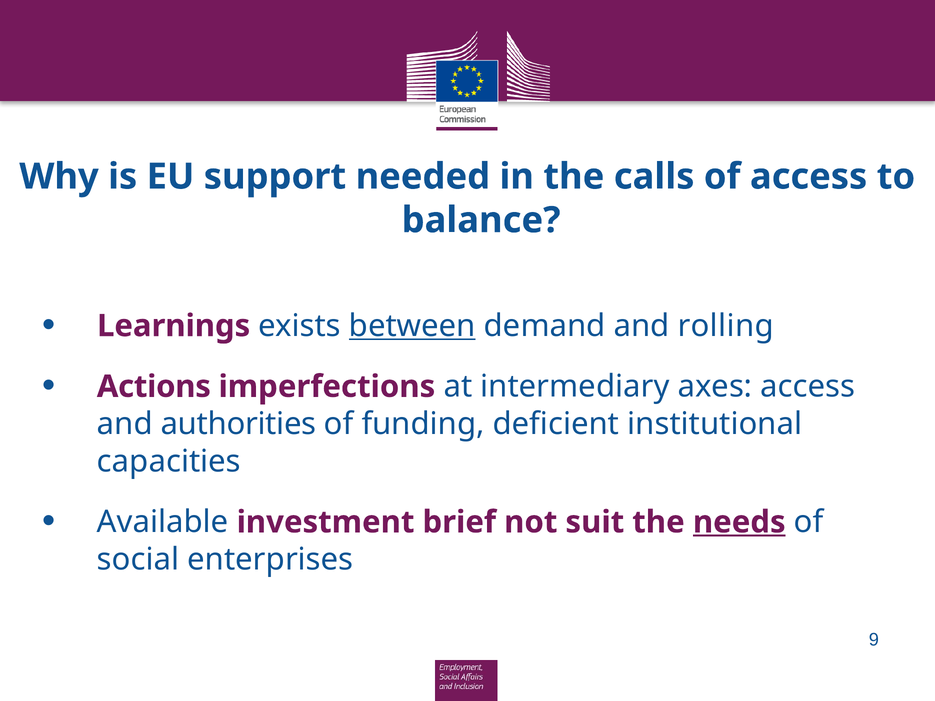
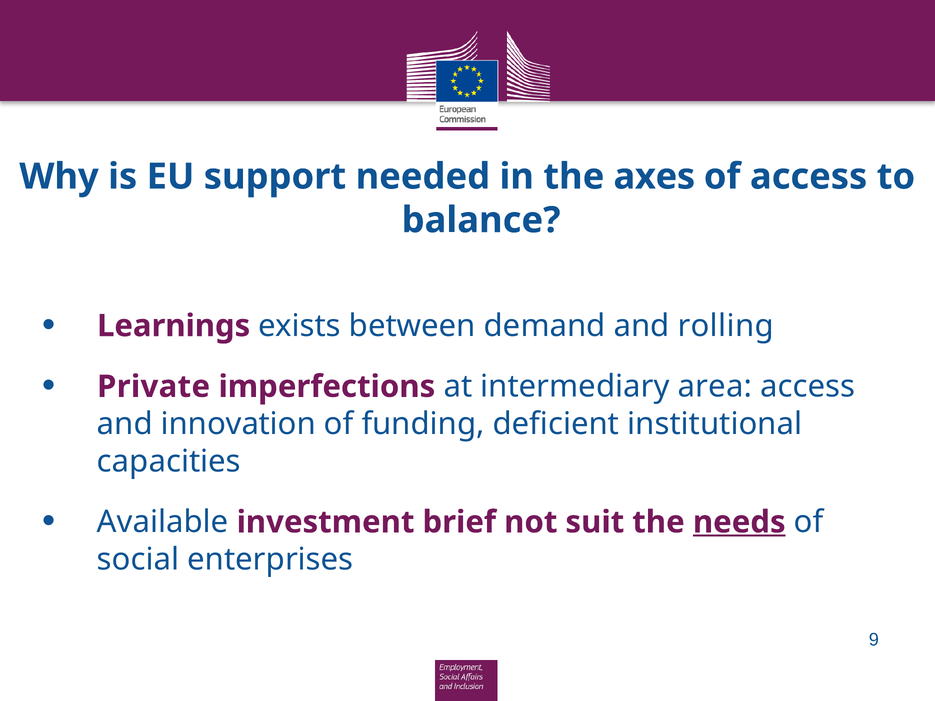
calls: calls -> axes (654, 177)
between underline: present -> none (412, 326)
Actions: Actions -> Private (154, 387)
axes: axes -> area (715, 387)
authorities: authorities -> innovation (238, 424)
